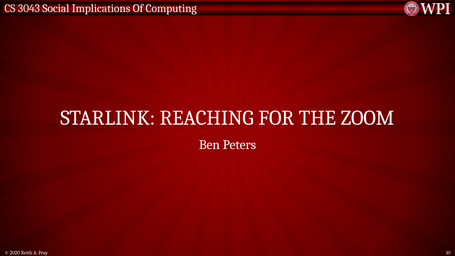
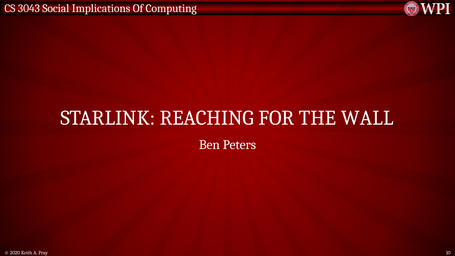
ZOOM: ZOOM -> WALL (367, 118)
